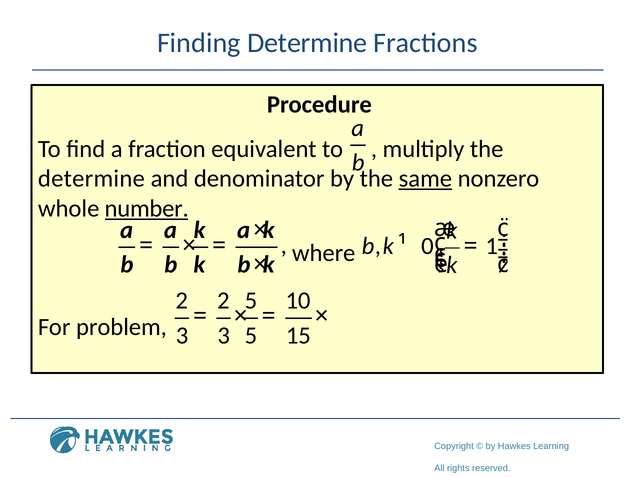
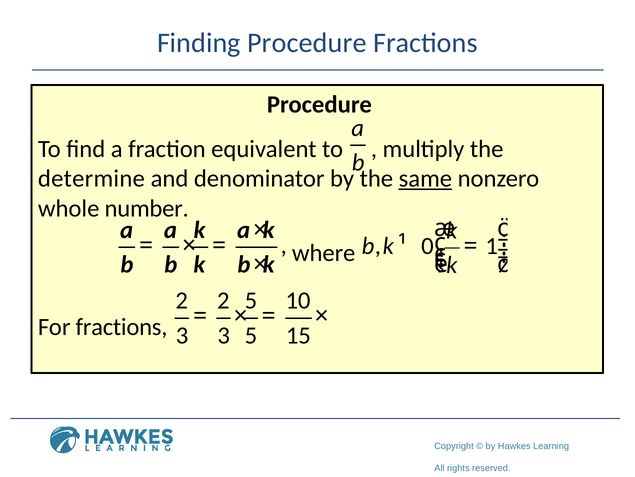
Finding Determine: Determine -> Procedure (307, 43)
number underline: present -> none (147, 208)
For problem: problem -> fractions (121, 327)
